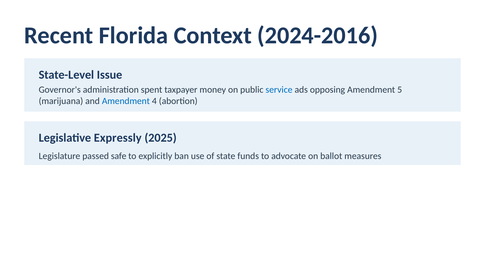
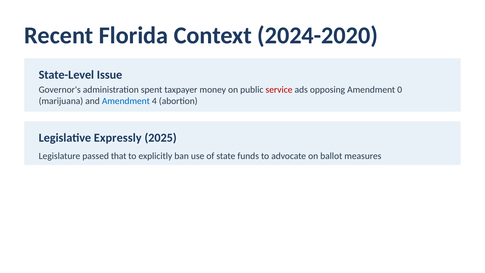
2024-2016: 2024-2016 -> 2024-2020 (318, 36)
service colour: blue -> red (279, 90)
5: 5 -> 0 (400, 90)
safe: safe -> that (119, 156)
